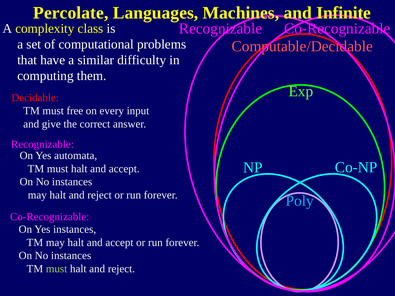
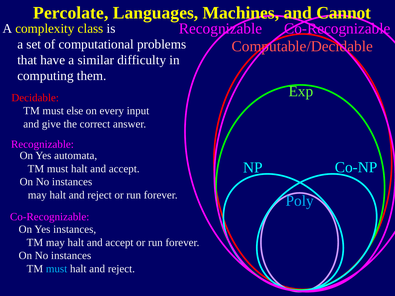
Infinite: Infinite -> Cannot (344, 13)
free: free -> else (75, 111)
must colour: light green -> light blue (57, 269)
